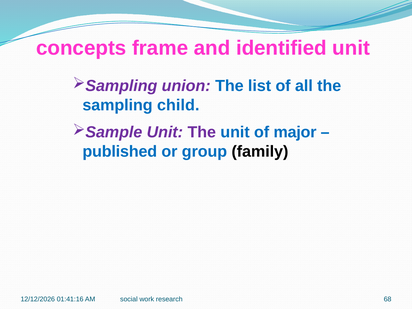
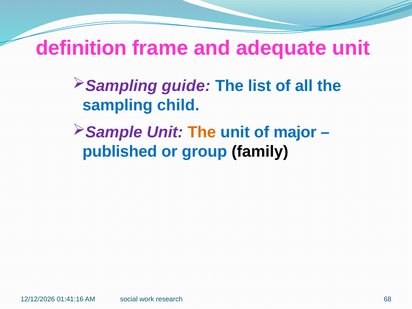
concepts: concepts -> definition (81, 48)
identified: identified -> adequate (281, 48)
union: union -> guide (186, 86)
The colour: purple -> orange (202, 132)
